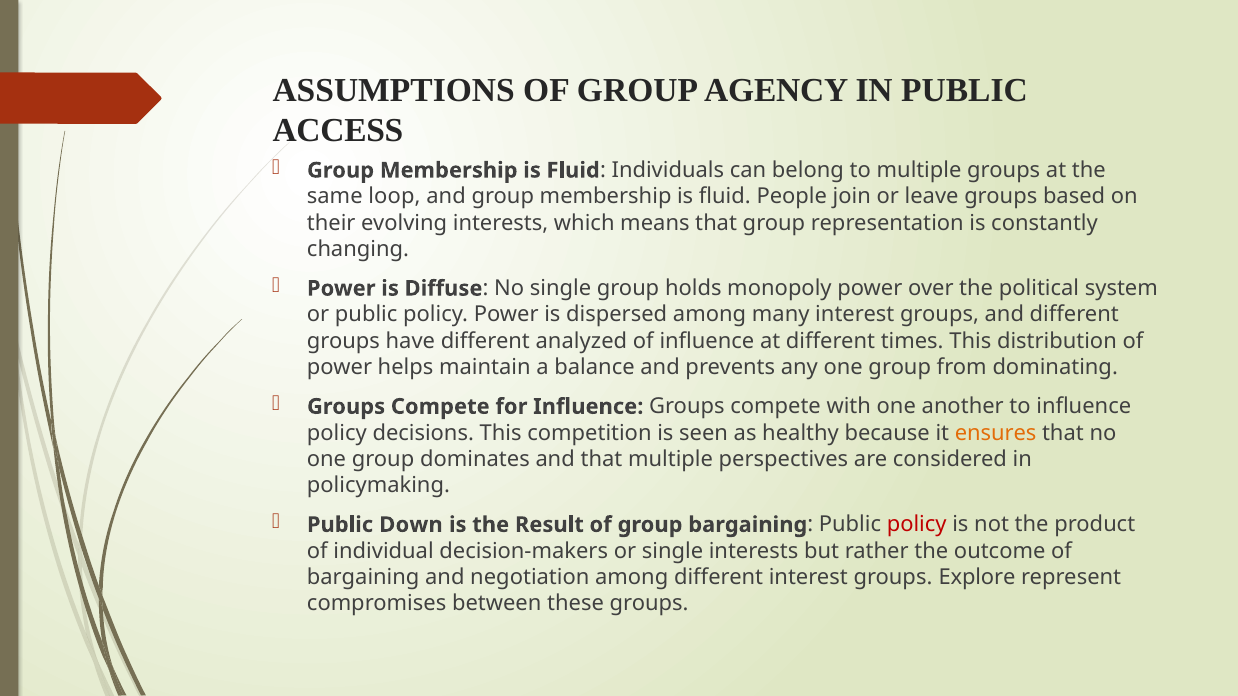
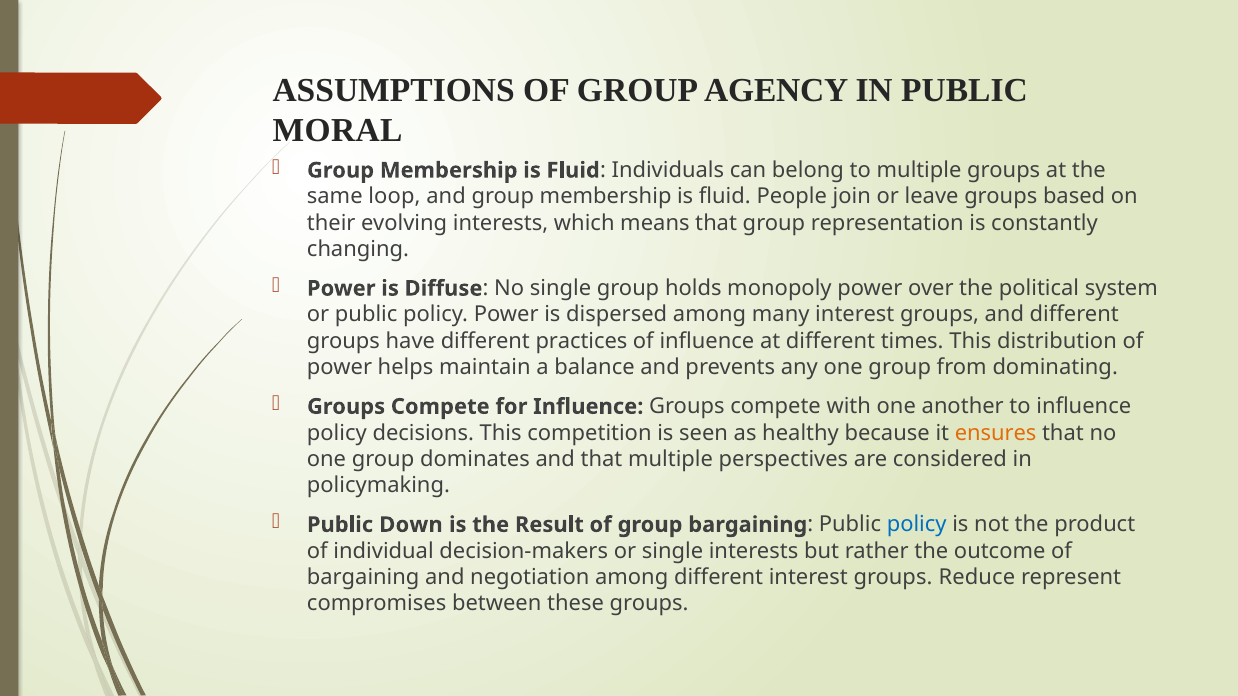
ACCESS: ACCESS -> MORAL (338, 131)
analyzed: analyzed -> practices (581, 341)
policy colour: red -> blue (917, 525)
Explore: Explore -> Reduce (977, 578)
